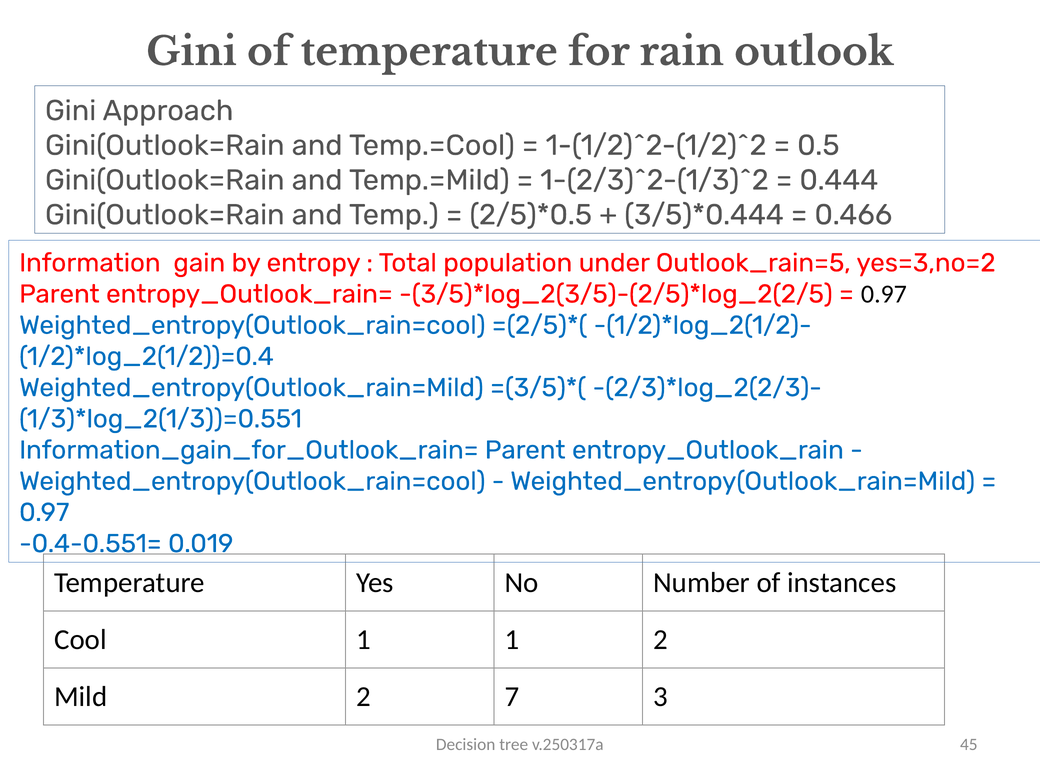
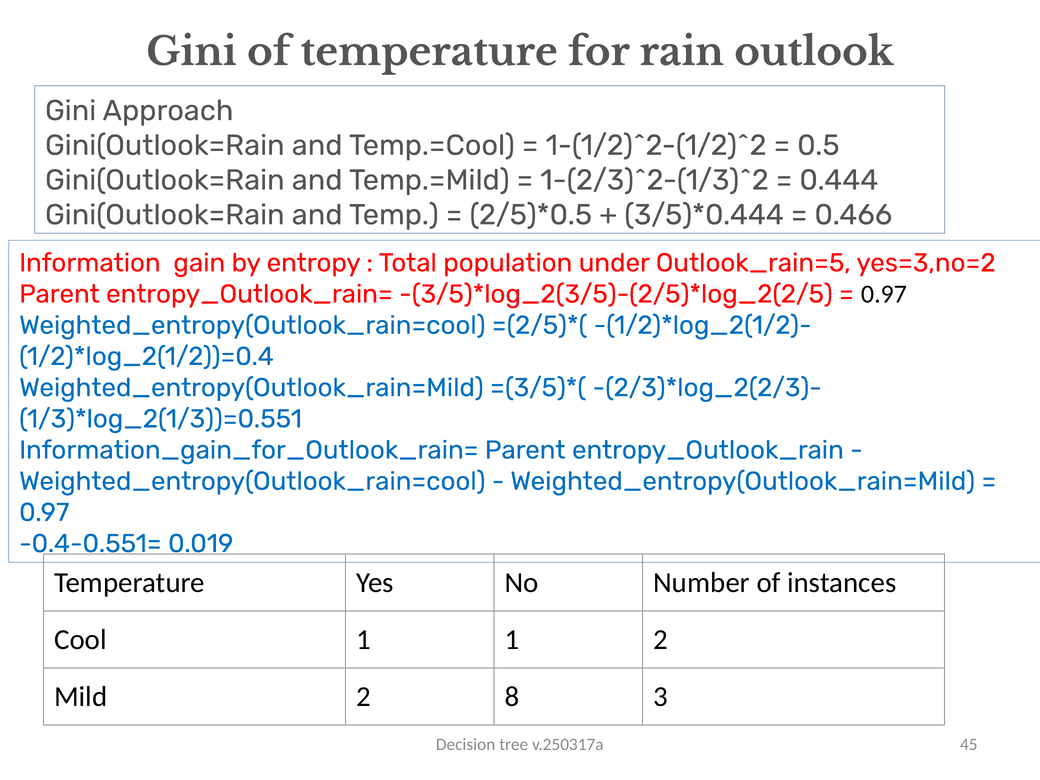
7: 7 -> 8 (512, 697)
